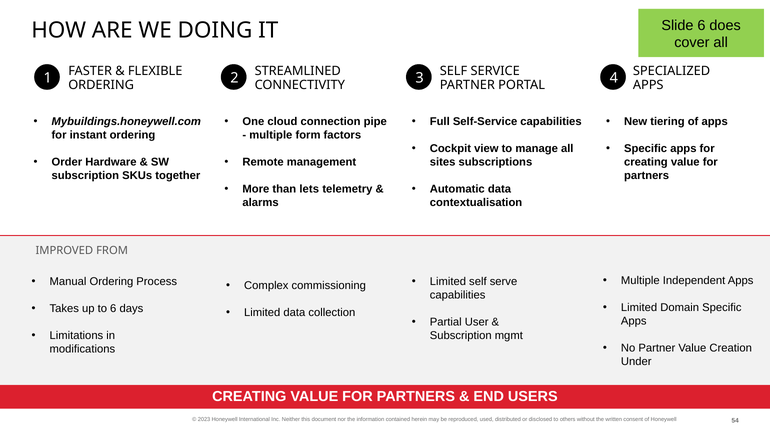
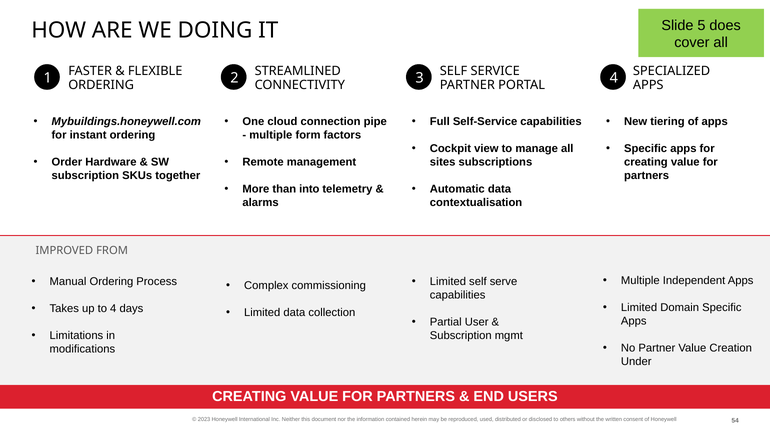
Slide 6: 6 -> 5 (701, 25)
lets: lets -> into (309, 189)
to 6: 6 -> 4 (113, 309)
